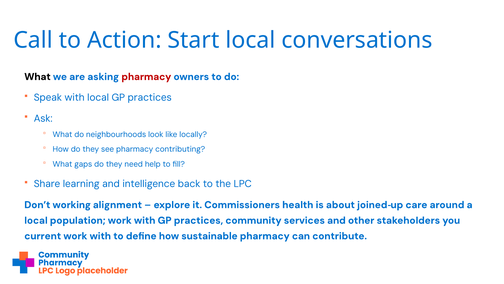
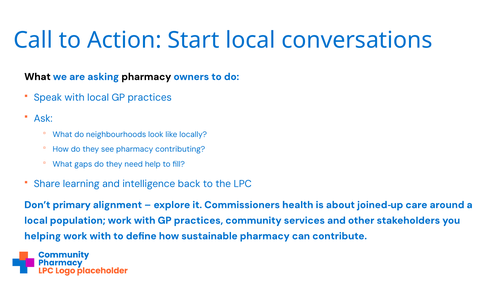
pharmacy colour: red -> black (146, 77)
working: working -> primary (72, 204)
current: current -> helping (43, 236)
